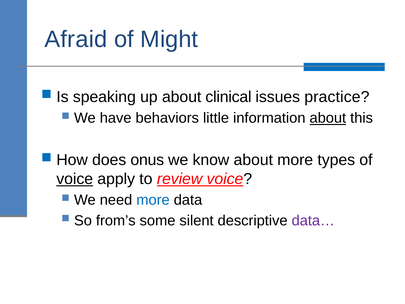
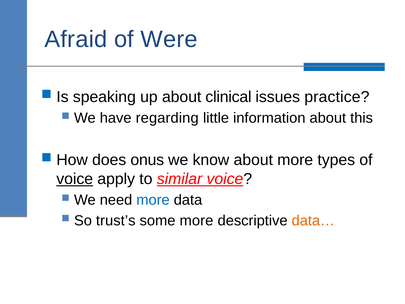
Might: Might -> Were (169, 39)
behaviors: behaviors -> regarding (167, 118)
about underline: present -> none (328, 118)
review: review -> similar (180, 179)
from’s: from’s -> trust’s (116, 220)
some silent: silent -> more (196, 220)
data… colour: purple -> orange (313, 220)
